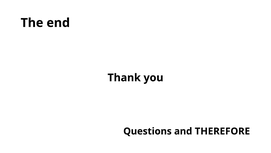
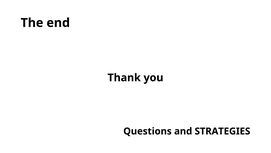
THEREFORE: THEREFORE -> STRATEGIES (222, 131)
